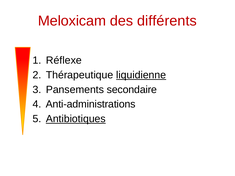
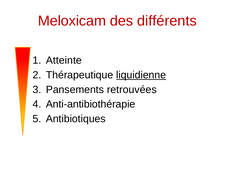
Réflexe: Réflexe -> Atteinte (64, 60)
secondaire: secondaire -> retrouvées (132, 90)
Anti-administrations: Anti-administrations -> Anti-antibiothérapie (91, 104)
Antibiotiques underline: present -> none (76, 119)
